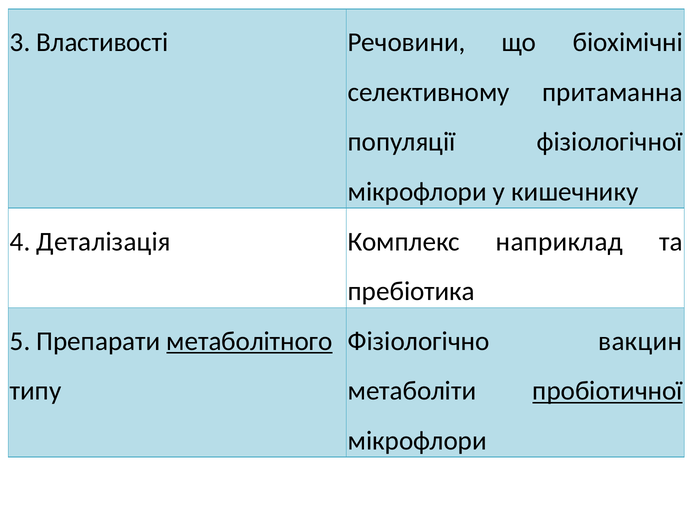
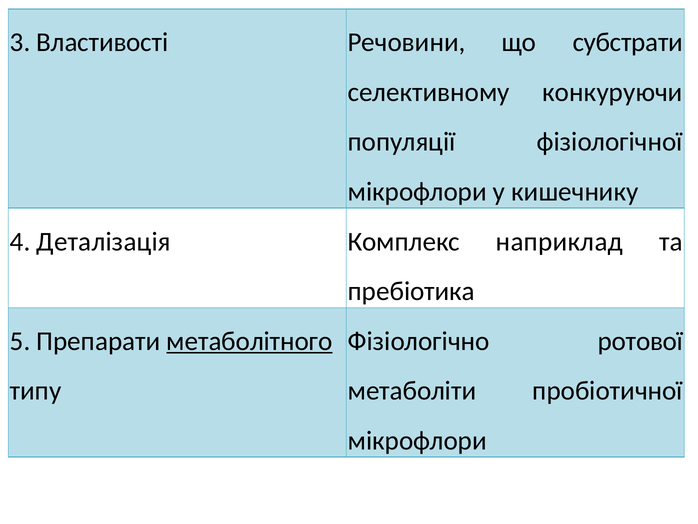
біохімічні: біохімічні -> субстрати (628, 42)
притаманна: притаманна -> конкуруючи (612, 92)
вакцин: вакцин -> ротової (641, 341)
пробіотичної underline: present -> none (608, 391)
